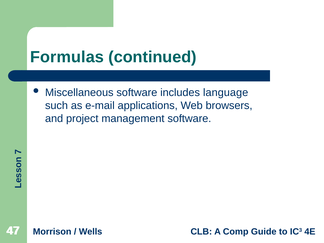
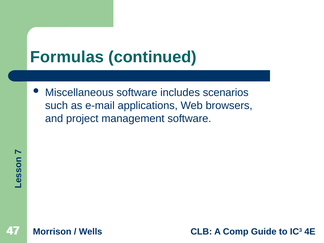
language: language -> scenarios (226, 93)
